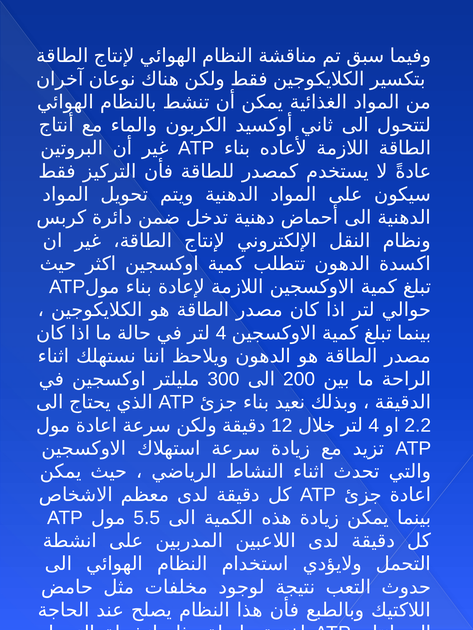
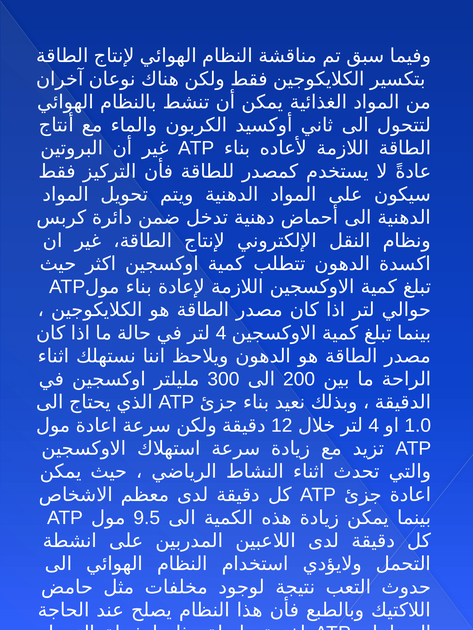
2.2: 2.2 -> 1.0 (418, 426)
5.5: 5.5 -> 9.5 (147, 518)
